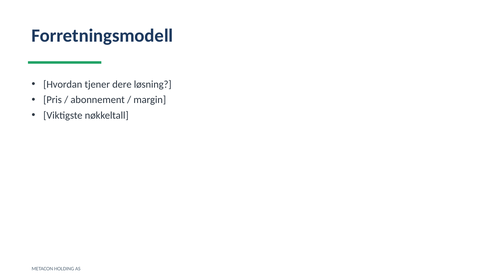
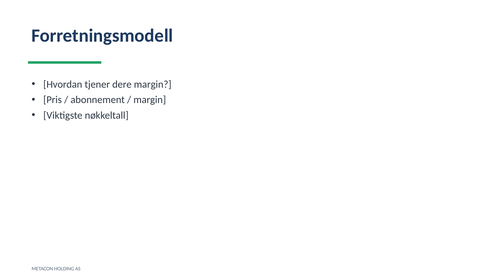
dere løsning: løsning -> margin (153, 84)
